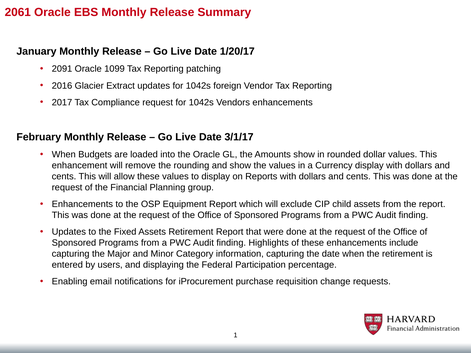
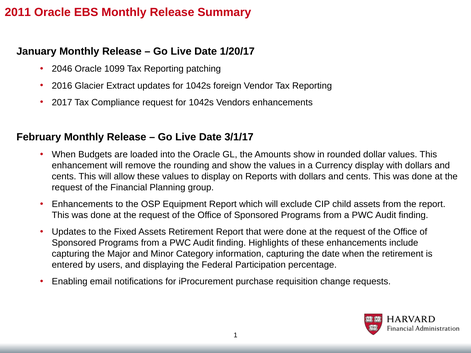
2061: 2061 -> 2011 (18, 12)
2091: 2091 -> 2046 (62, 69)
